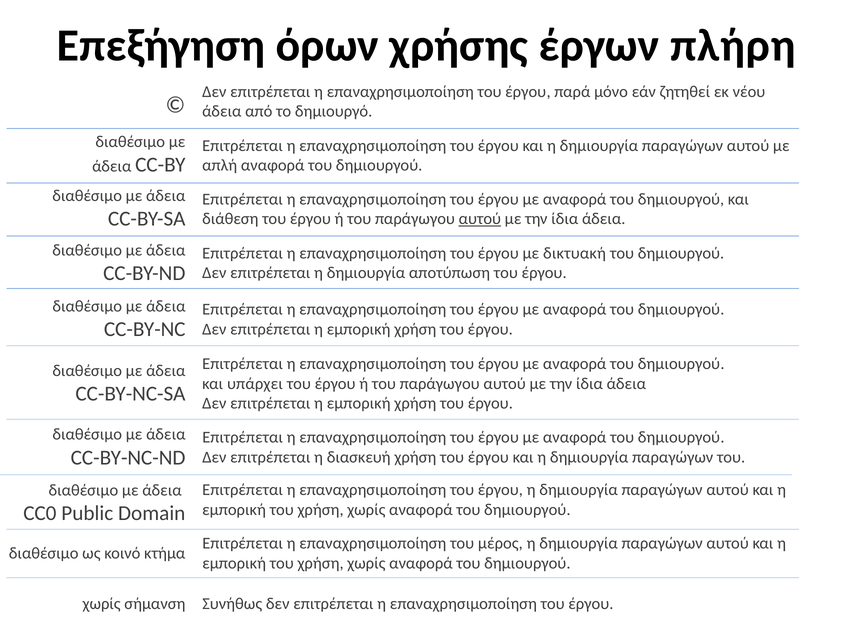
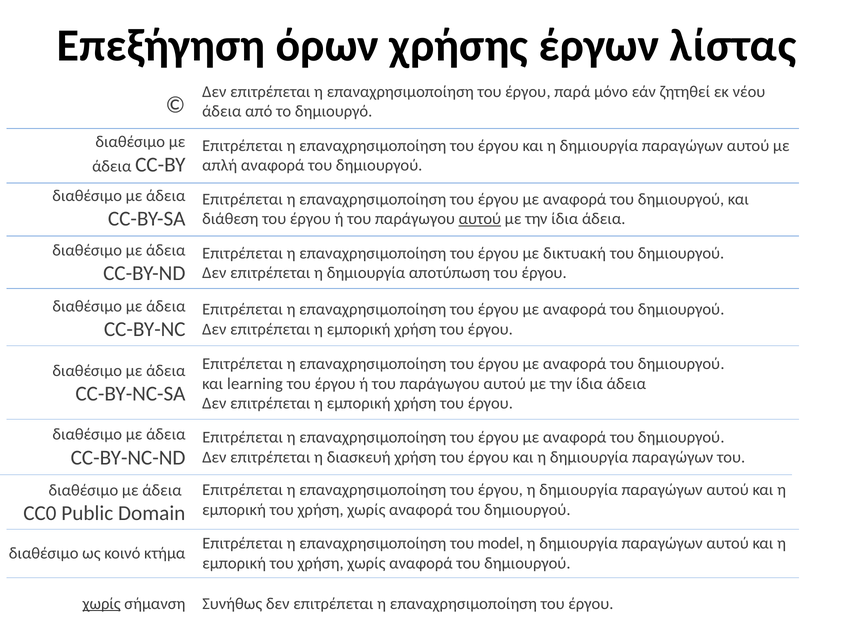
πλήρη: πλήρη -> λίστας (733, 45)
υπάρχει: υπάρχει -> learning (255, 384)
μέρος: μέρος -> model (500, 543)
χωρίς underline: none -> present (102, 603)
